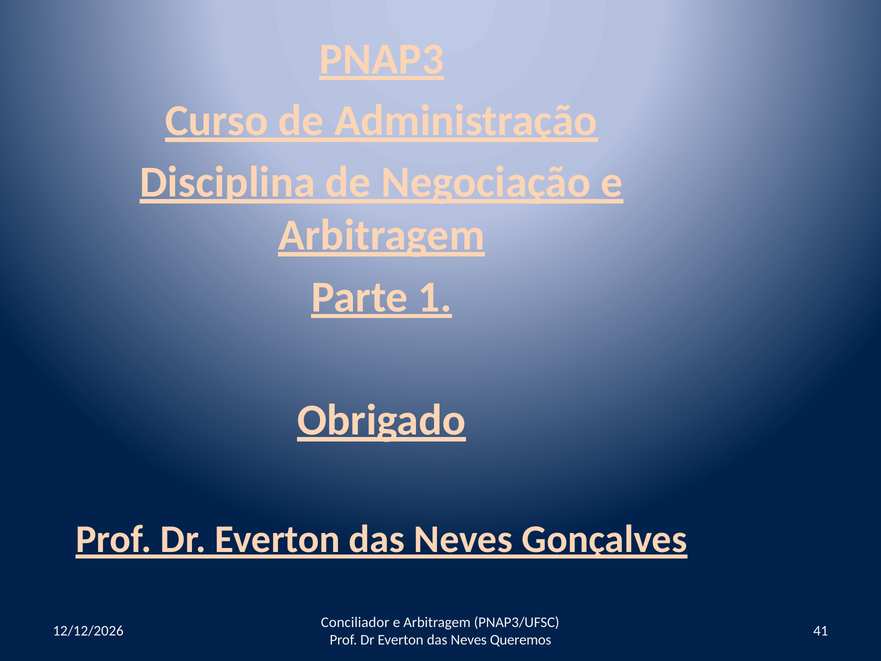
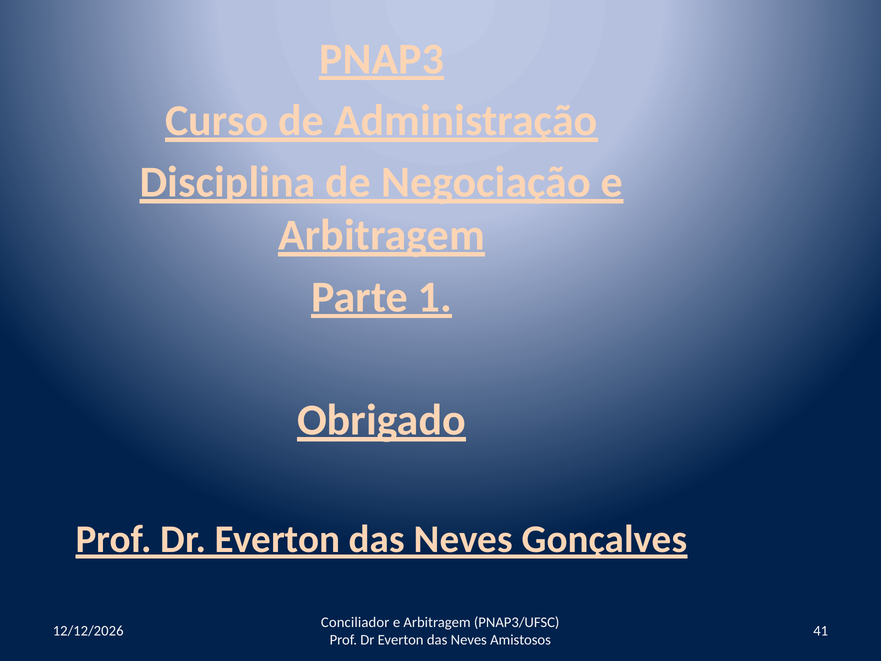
Queremos: Queremos -> Amistosos (521, 640)
